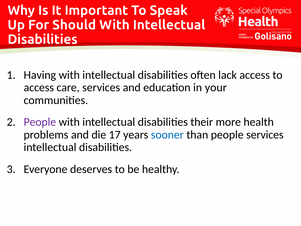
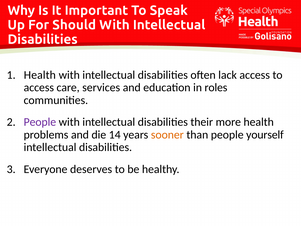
Having: Having -> Health (40, 75)
your: your -> roles (216, 87)
17: 17 -> 14 (115, 135)
sooner colour: blue -> orange (167, 135)
people services: services -> yourself (265, 135)
